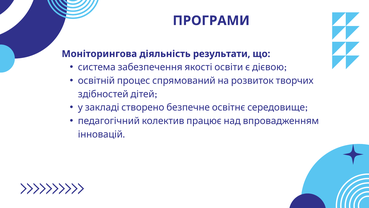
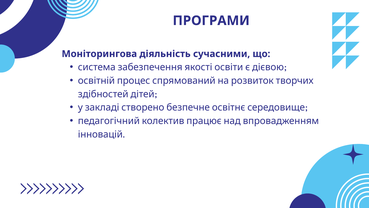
результати: результати -> сучасними (222, 54)
